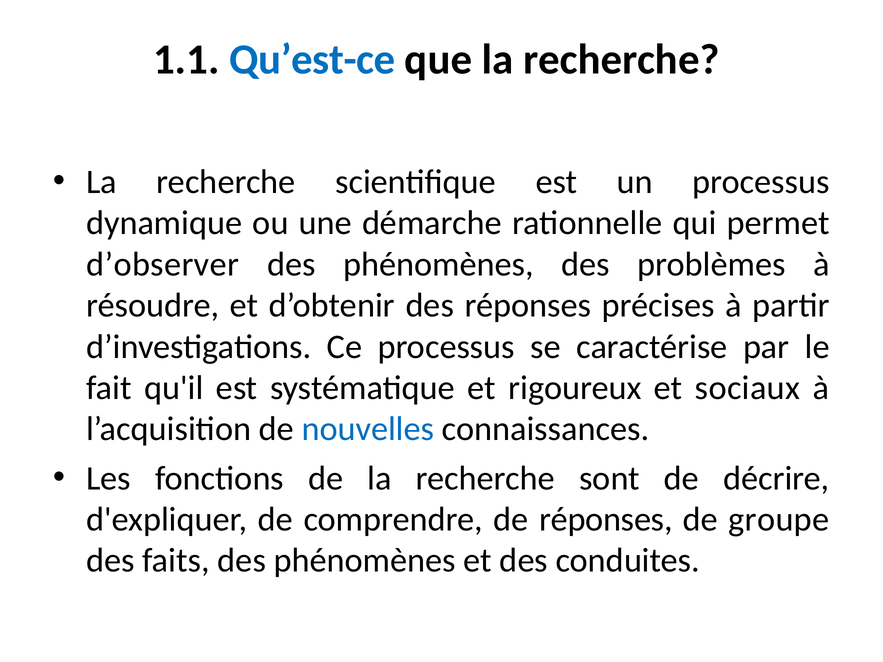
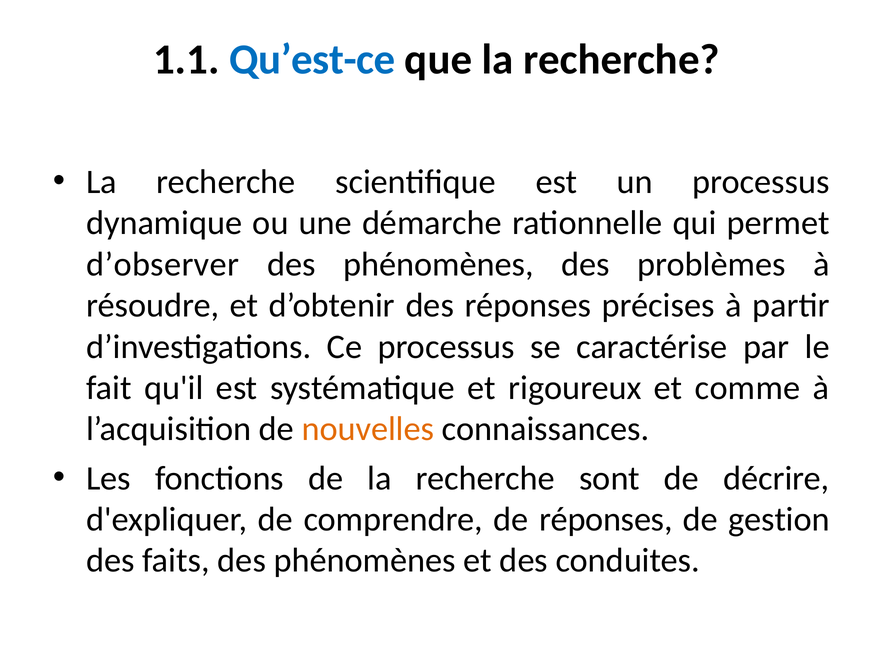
sociaux: sociaux -> comme (748, 388)
nouvelles colour: blue -> orange (368, 429)
groupe: groupe -> gestion (779, 520)
